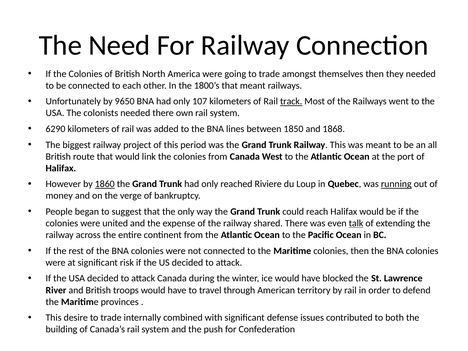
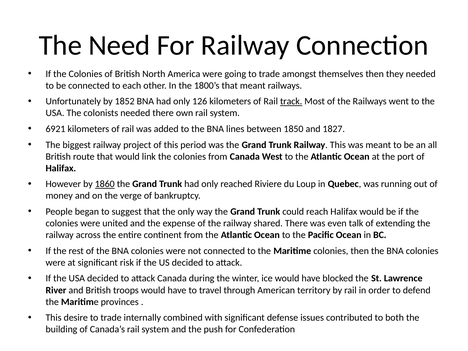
9650: 9650 -> 1852 (125, 101)
107: 107 -> 126 (200, 101)
6290: 6290 -> 6921 (56, 129)
1868: 1868 -> 1827 (334, 129)
running underline: present -> none (396, 184)
talk underline: present -> none (356, 223)
